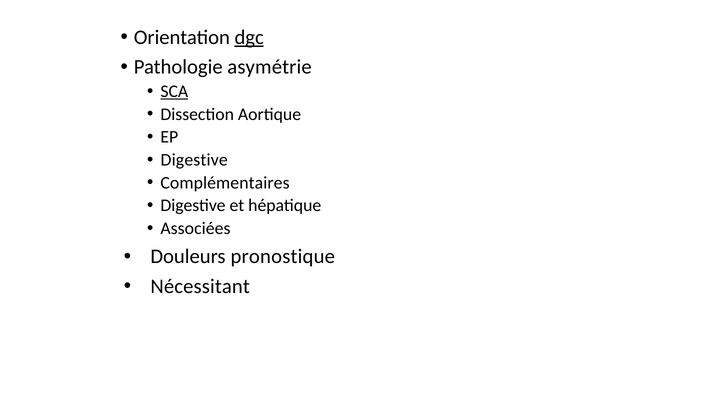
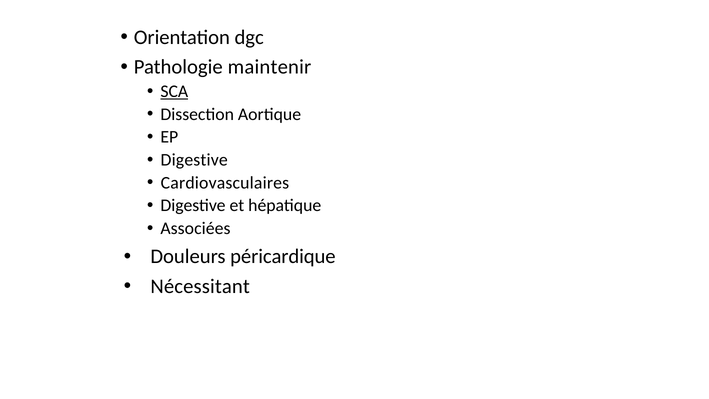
dgc underline: present -> none (249, 37)
asymétrie: asymétrie -> maintenir (269, 67)
Complémentaires: Complémentaires -> Cardiovasculaires (225, 183)
pronostique: pronostique -> péricardique (283, 256)
